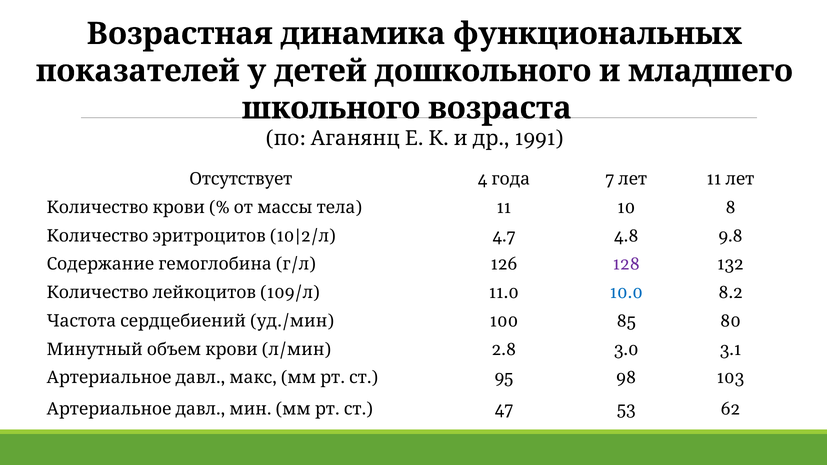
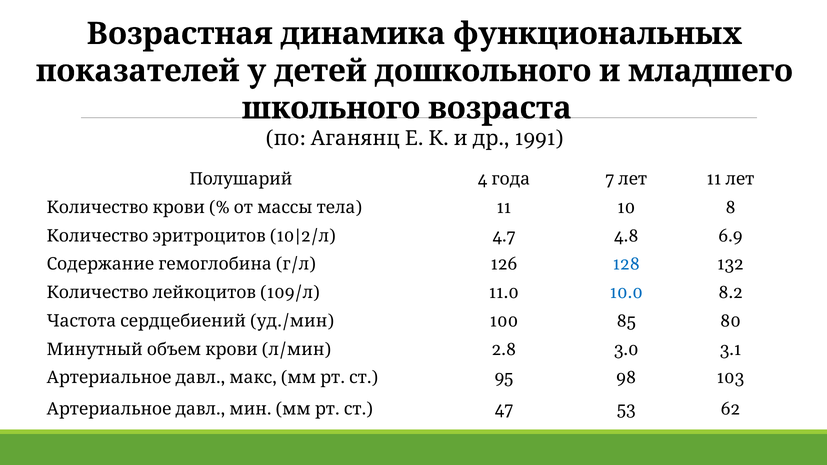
Отсутствует: Отсутствует -> Полушарий (241, 179)
9.8: 9.8 -> 6.9 (731, 236)
128 colour: purple -> blue (626, 264)
